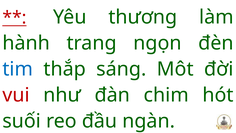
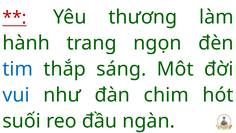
vui colour: red -> blue (16, 95)
